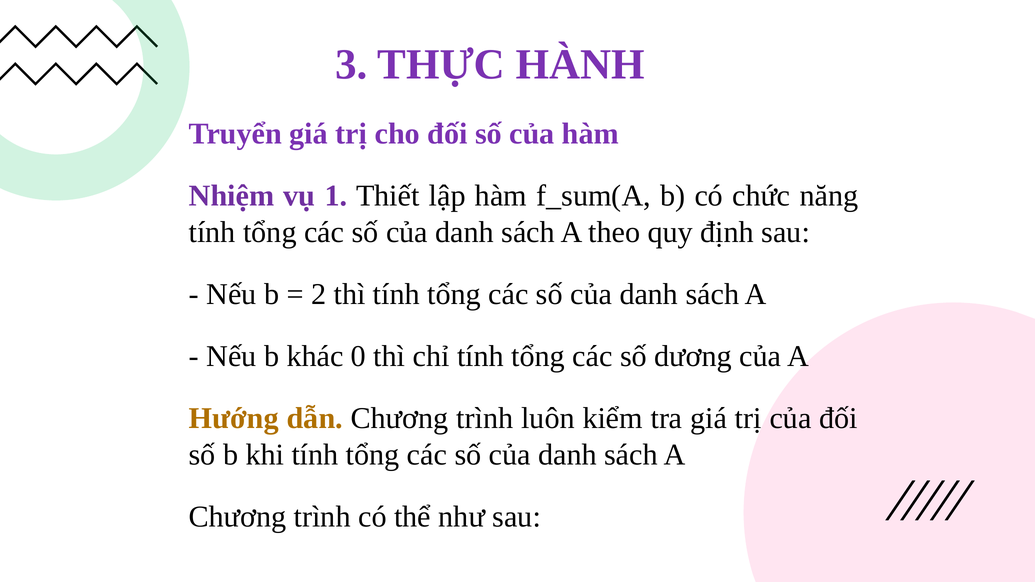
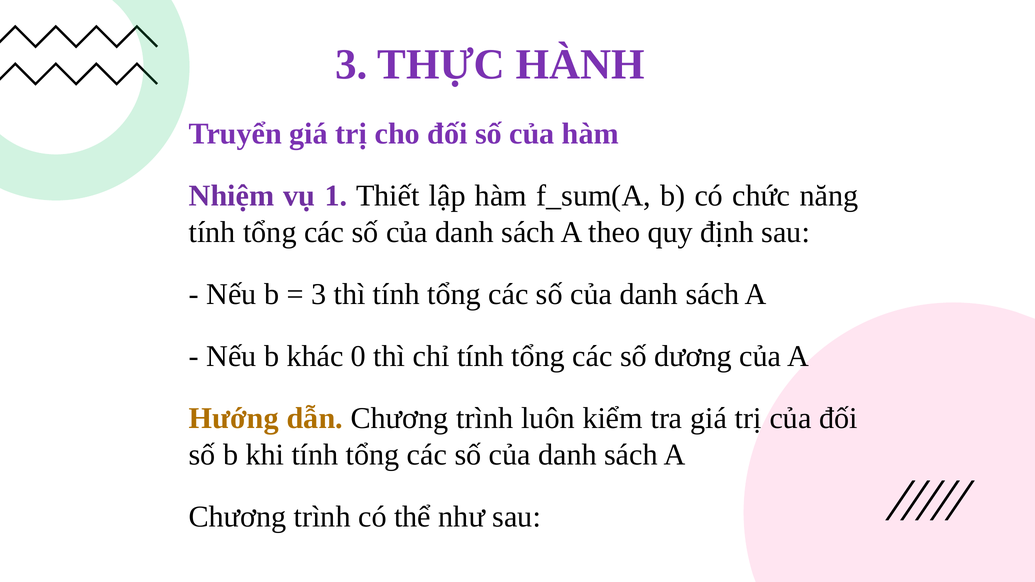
2: 2 -> 3 (319, 294)
